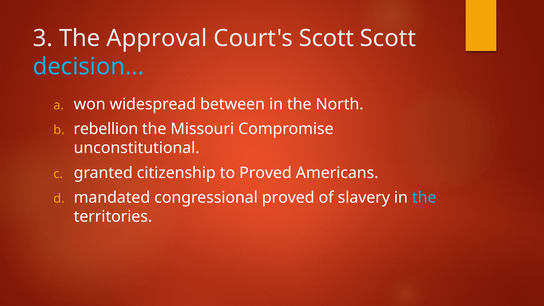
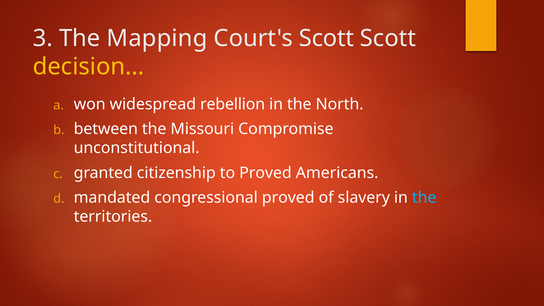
Approval: Approval -> Mapping (157, 38)
decision colour: light blue -> yellow (89, 67)
between: between -> rebellion (233, 104)
rebellion: rebellion -> between (106, 129)
